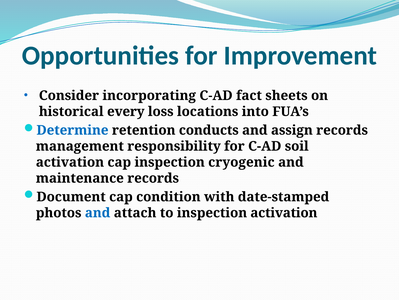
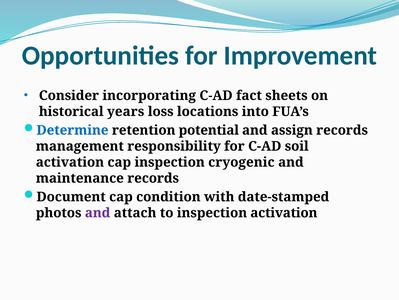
every: every -> years (126, 111)
conducts: conducts -> potential (209, 130)
and colour: blue -> purple (98, 212)
